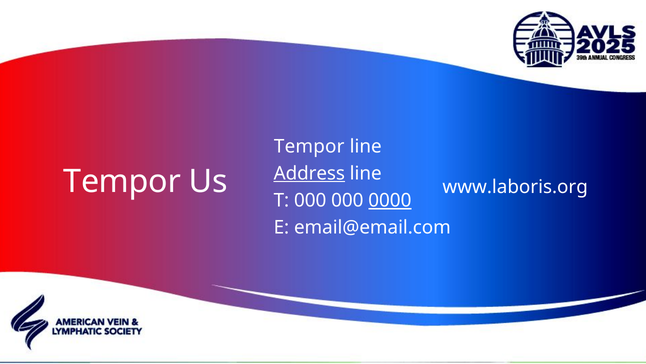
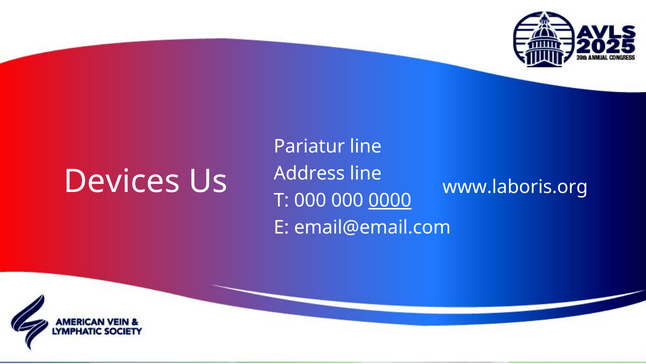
Tempor: Tempor -> Pariatur (309, 146)
Address underline: present -> none (309, 173)
Tempor: Tempor -> Devices (122, 181)
